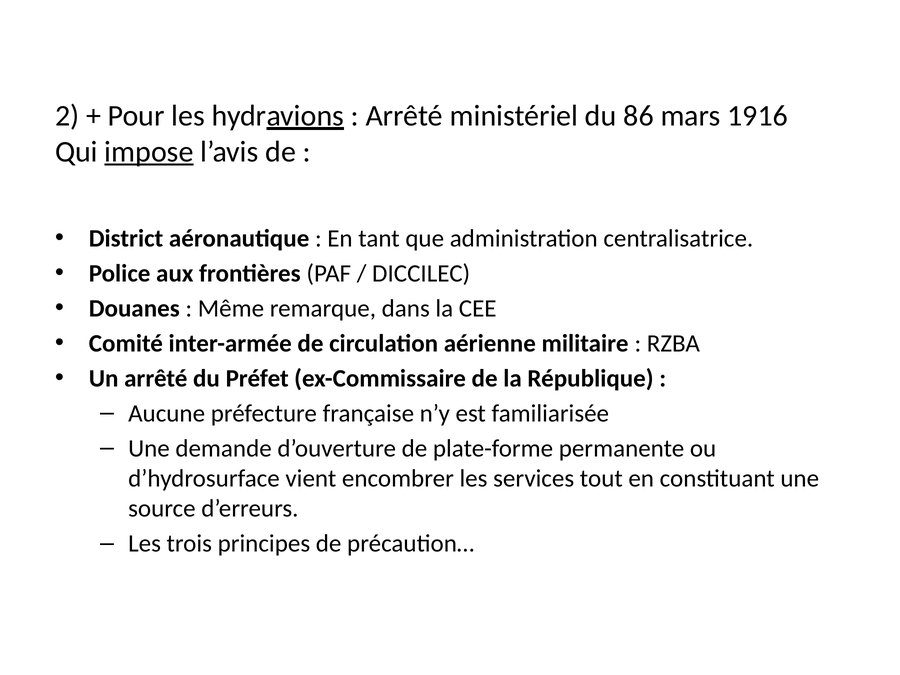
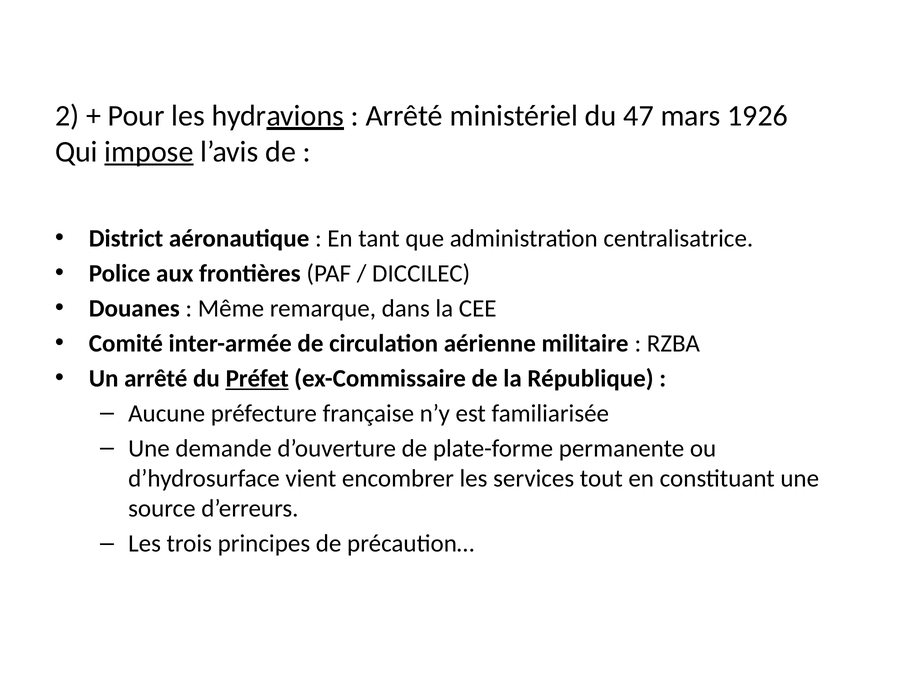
86: 86 -> 47 (639, 116)
1916: 1916 -> 1926 (758, 116)
Préfet underline: none -> present (257, 378)
